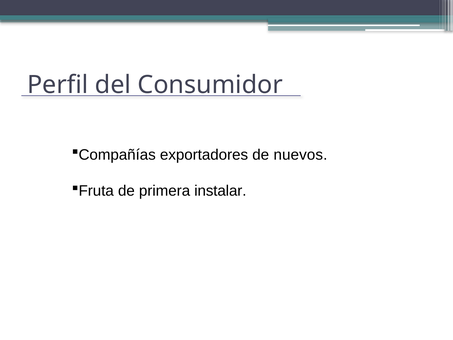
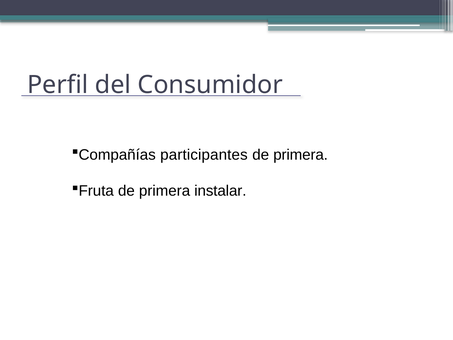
exportadores: exportadores -> participantes (204, 155)
nuevos: nuevos -> primera (301, 155)
